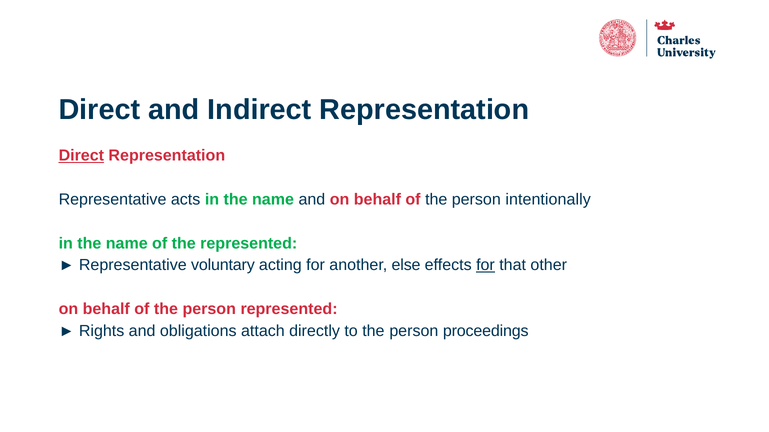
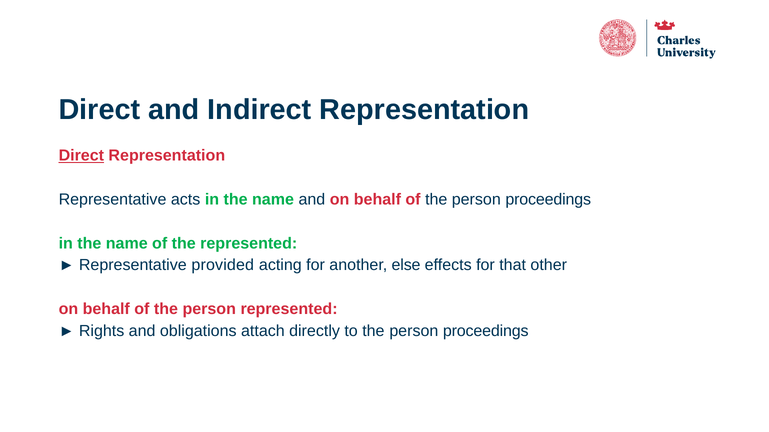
of the person intentionally: intentionally -> proceedings (548, 200)
voluntary: voluntary -> provided (223, 266)
for underline: present -> none (485, 266)
